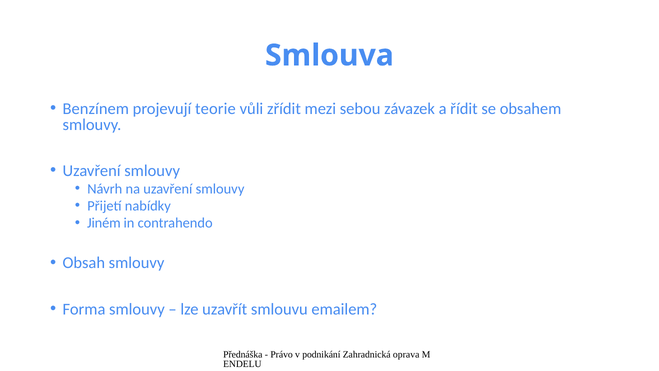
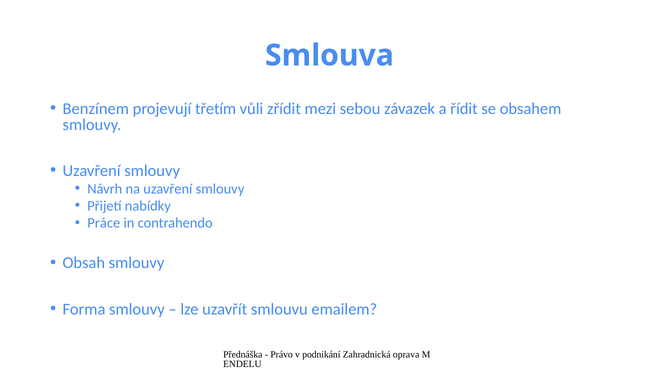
teorie: teorie -> třetím (216, 109)
Jiném: Jiném -> Práce (104, 223)
